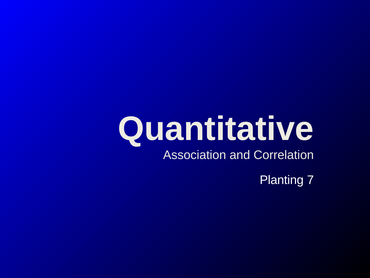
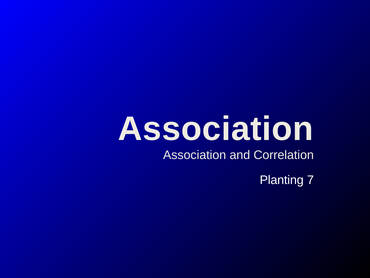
Quantitative: Quantitative -> Association (216, 129)
